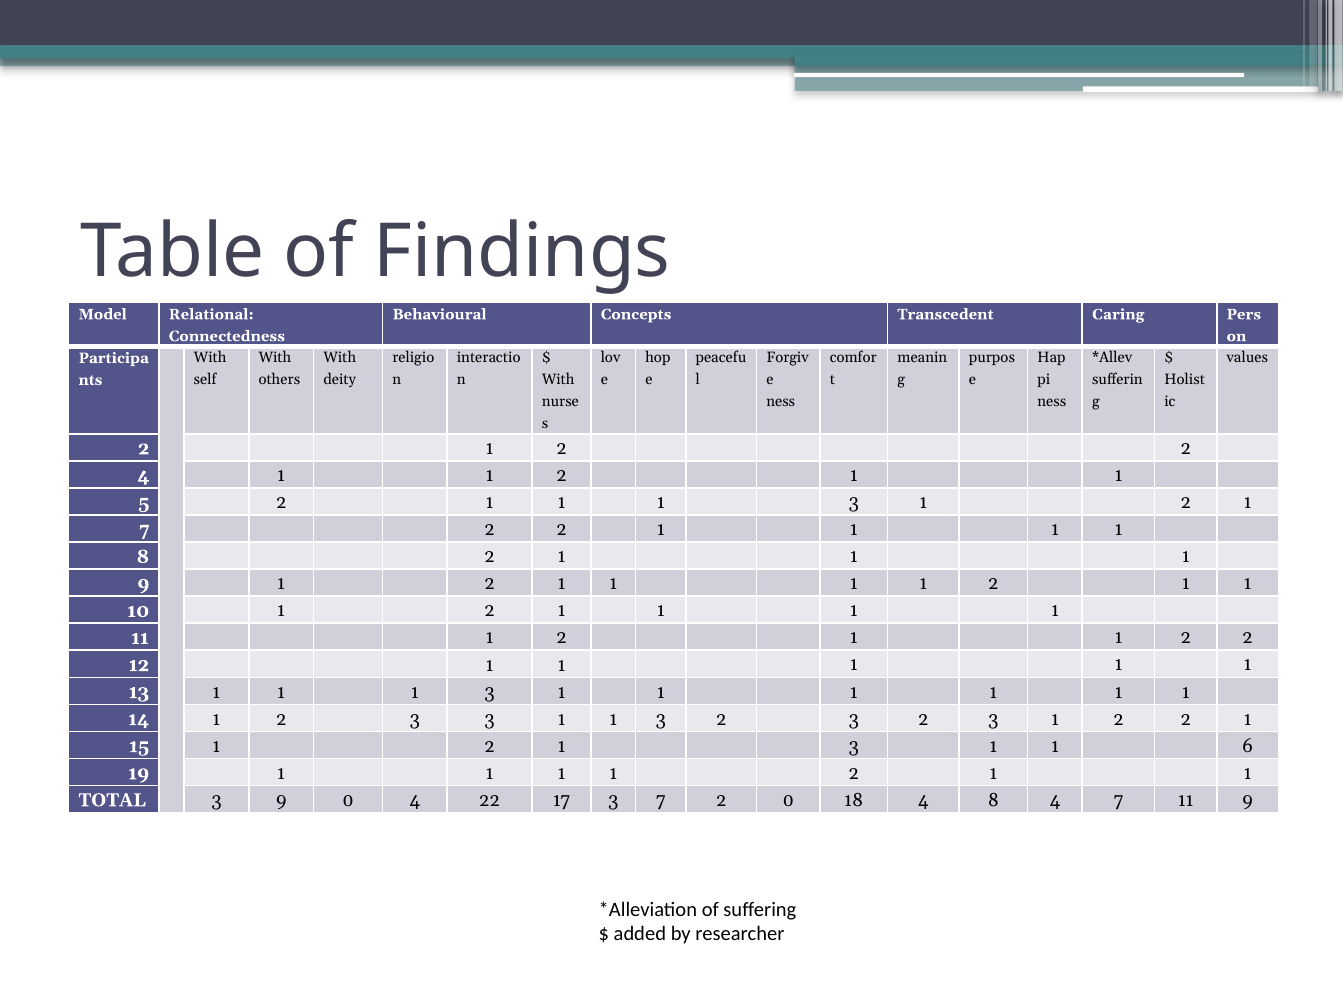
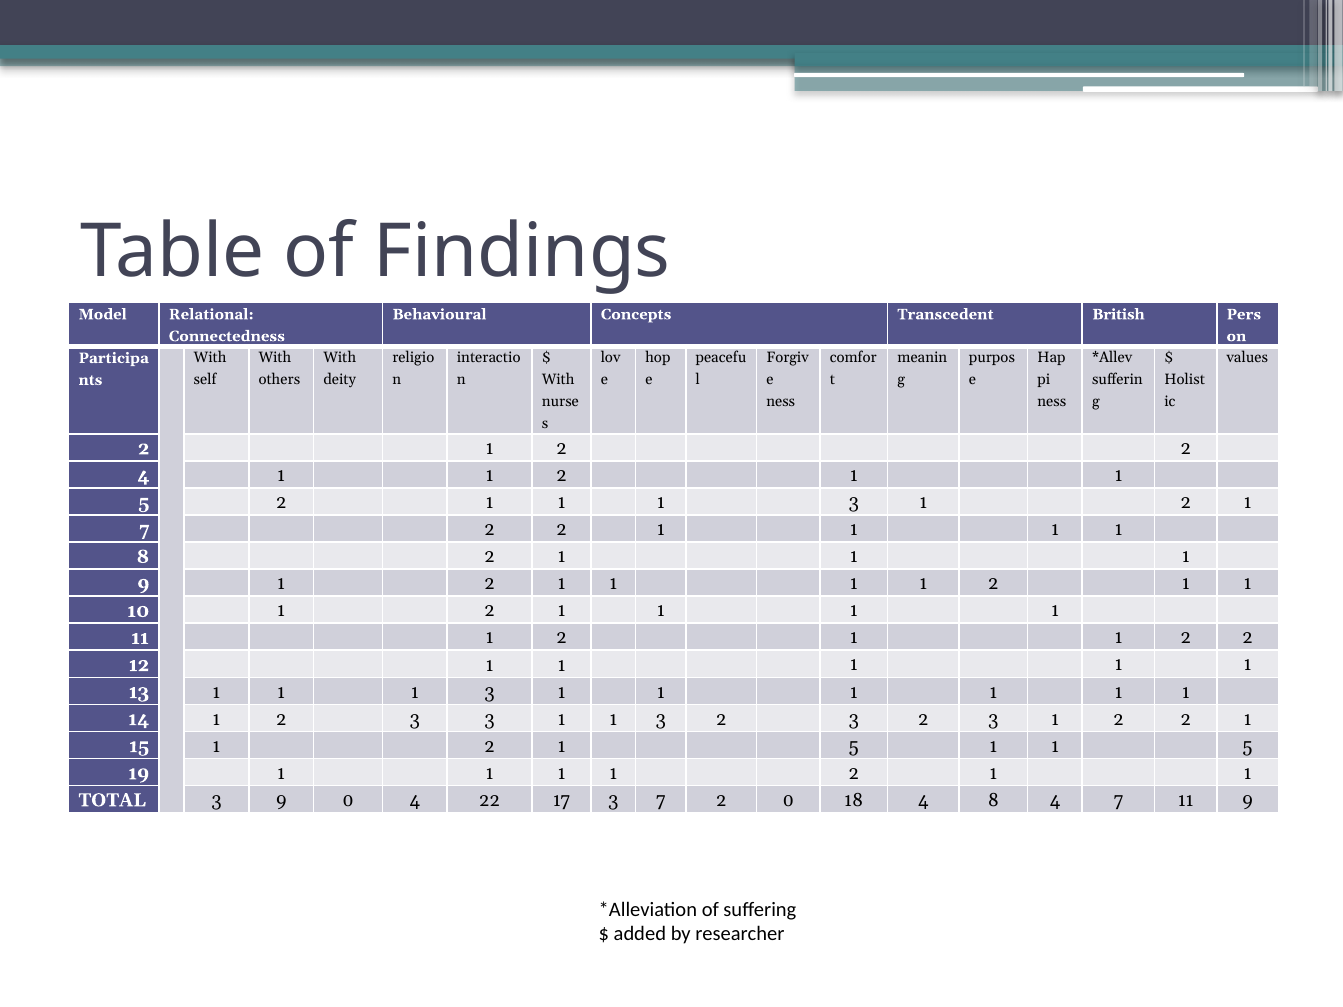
Caring: Caring -> British (1118, 314)
2 1 3: 3 -> 5 (854, 746)
6: 6 -> 5 (1248, 746)
